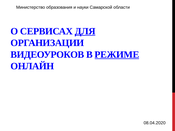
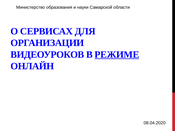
ДЛЯ underline: present -> none (85, 31)
